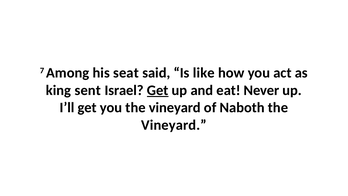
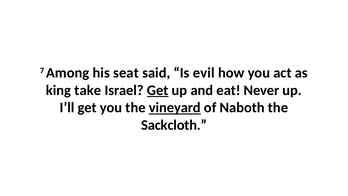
like: like -> evil (204, 73)
sent: sent -> take (88, 90)
vineyard underline: none -> present (175, 108)
Vineyard: Vineyard -> Sackcloth (174, 125)
